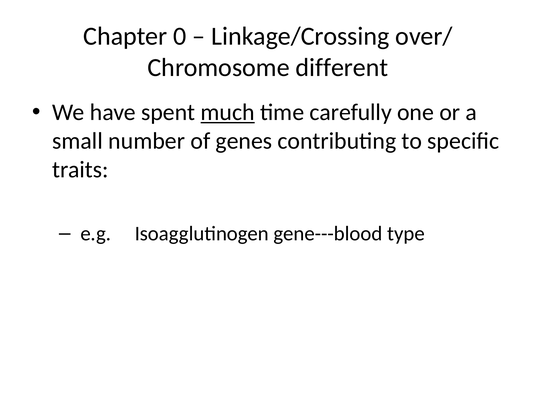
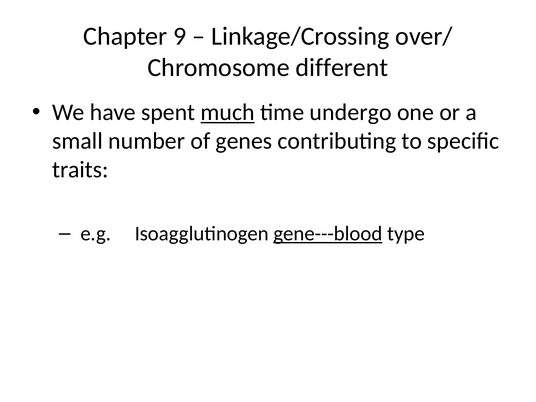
0: 0 -> 9 (180, 36)
carefully: carefully -> undergo (351, 112)
gene---blood underline: none -> present (328, 234)
